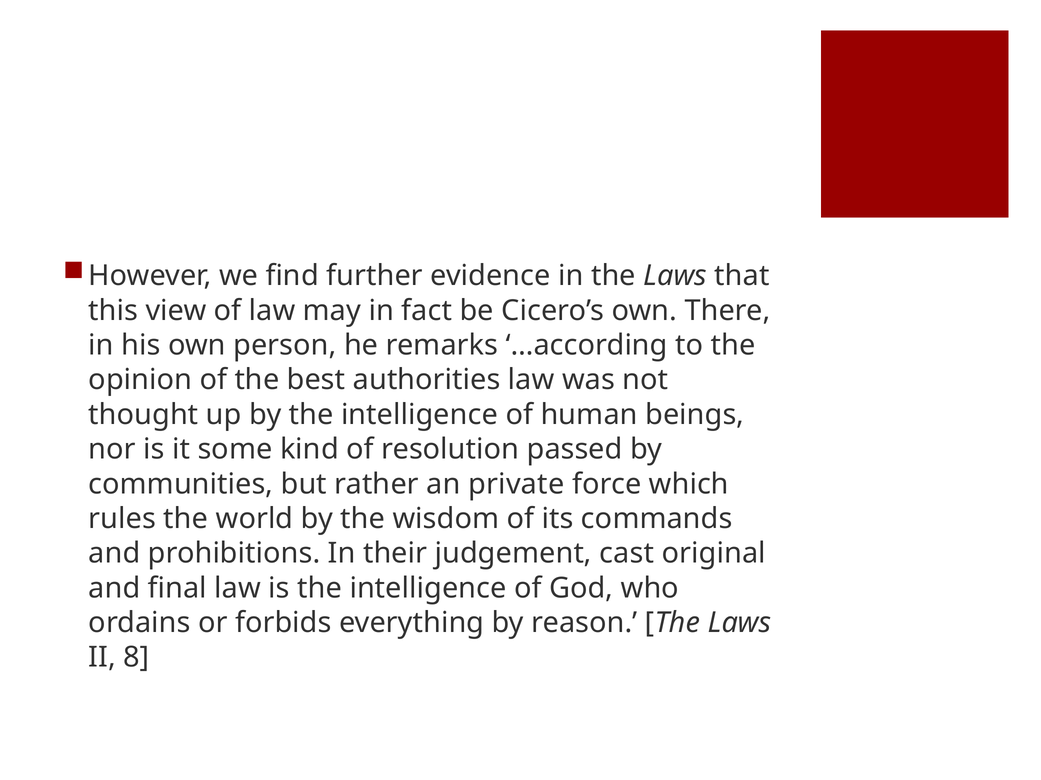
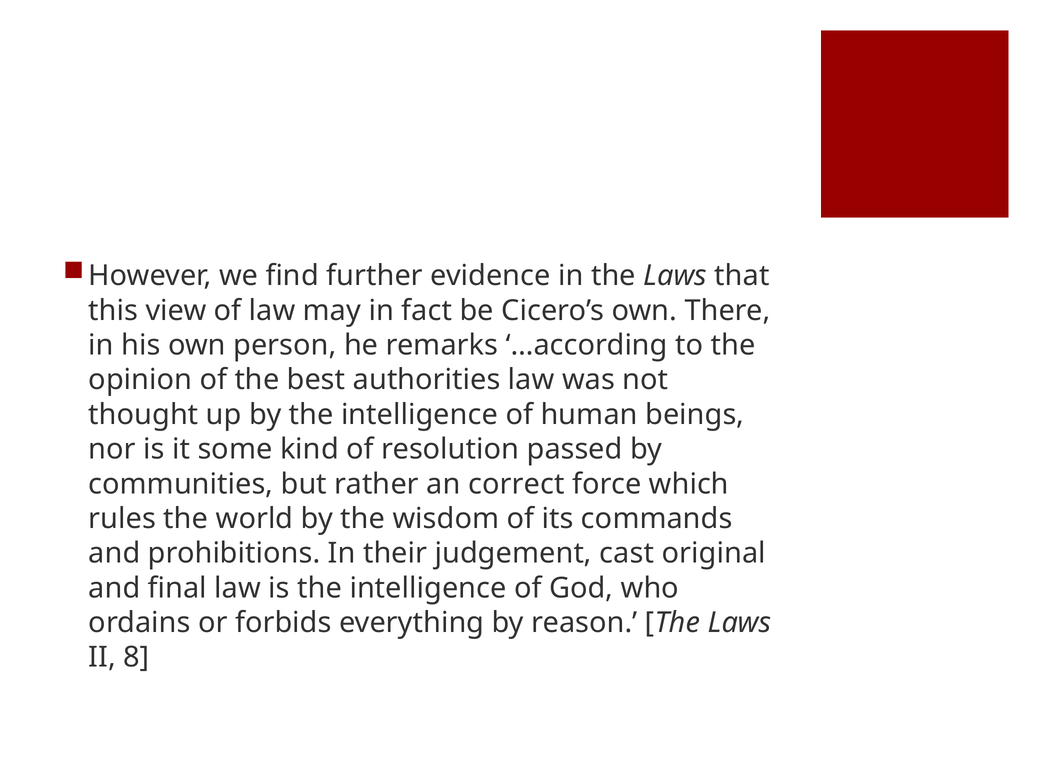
private: private -> correct (516, 484)
